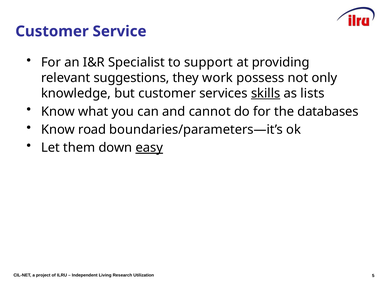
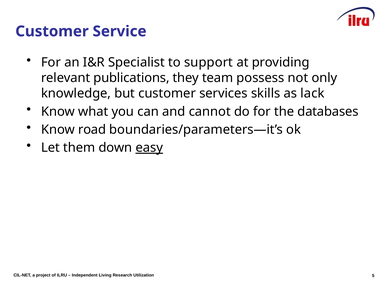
suggestions: suggestions -> publications (131, 78)
work: work -> team (218, 78)
skills underline: present -> none (266, 93)
lists: lists -> lack (313, 93)
